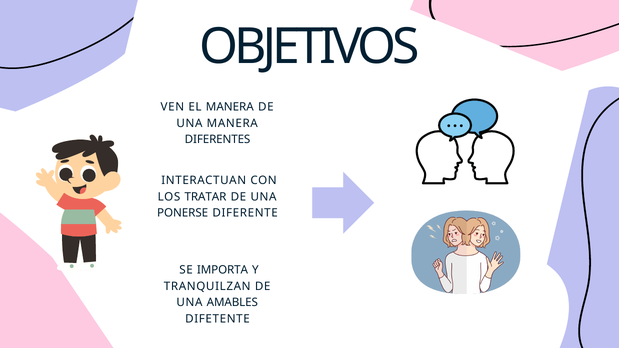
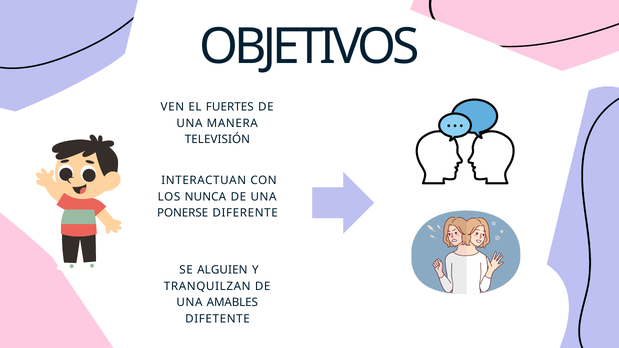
EL MANERA: MANERA -> FUERTES (230, 107)
DIFERENTES: DIFERENTES -> TELEVISIÓN (217, 140)
TRATAR: TRATAR -> NUNCA (205, 197)
IMPORTA: IMPORTA -> ALGUIEN (222, 270)
